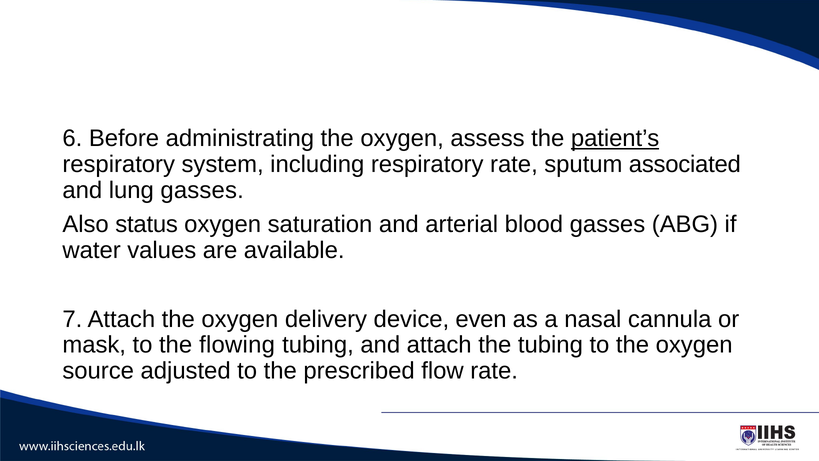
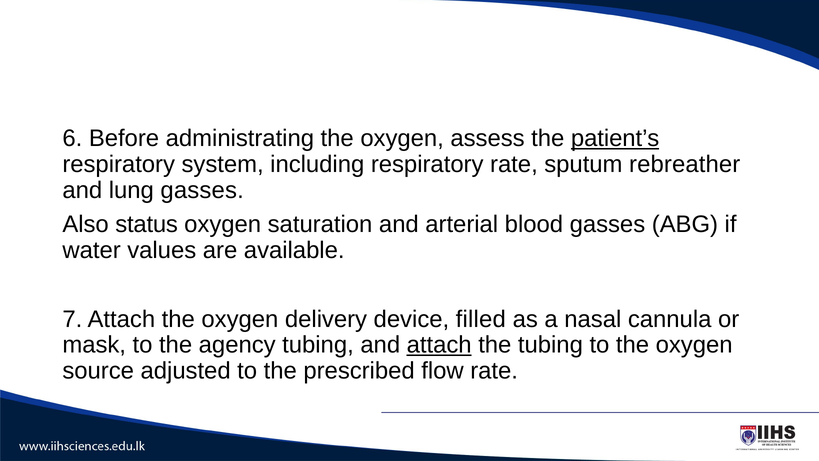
associated: associated -> rebreather (685, 164)
even: even -> filled (481, 319)
flowing: flowing -> agency (237, 345)
attach underline: none -> present (439, 345)
